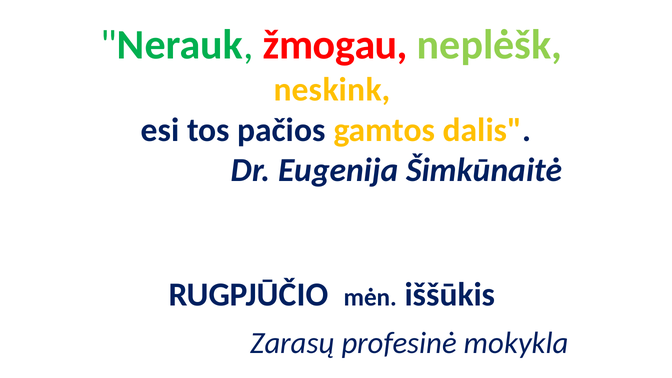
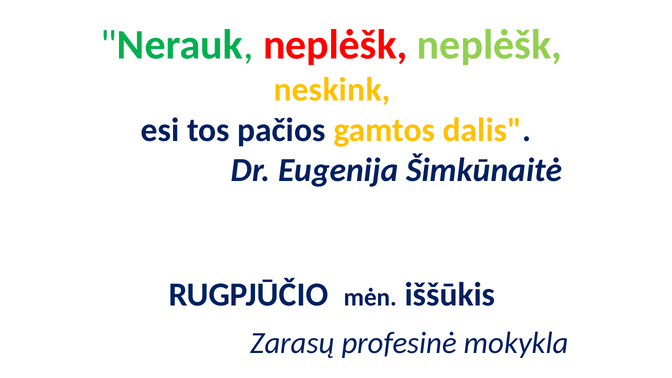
Nerauk žmogau: žmogau -> neplėšk (335, 45)
